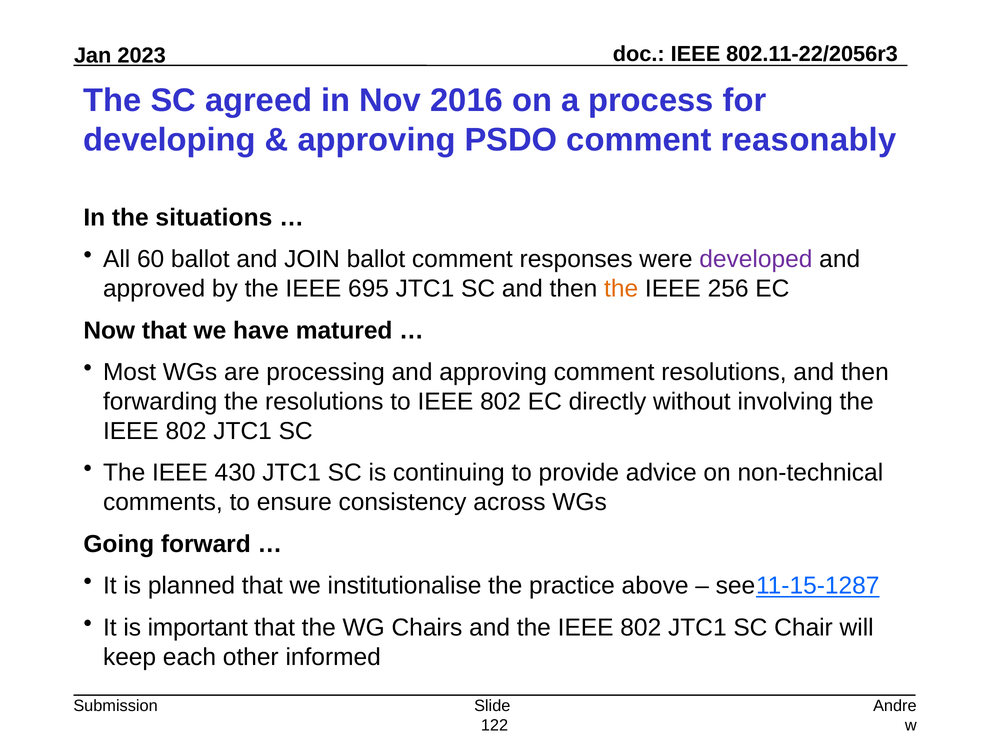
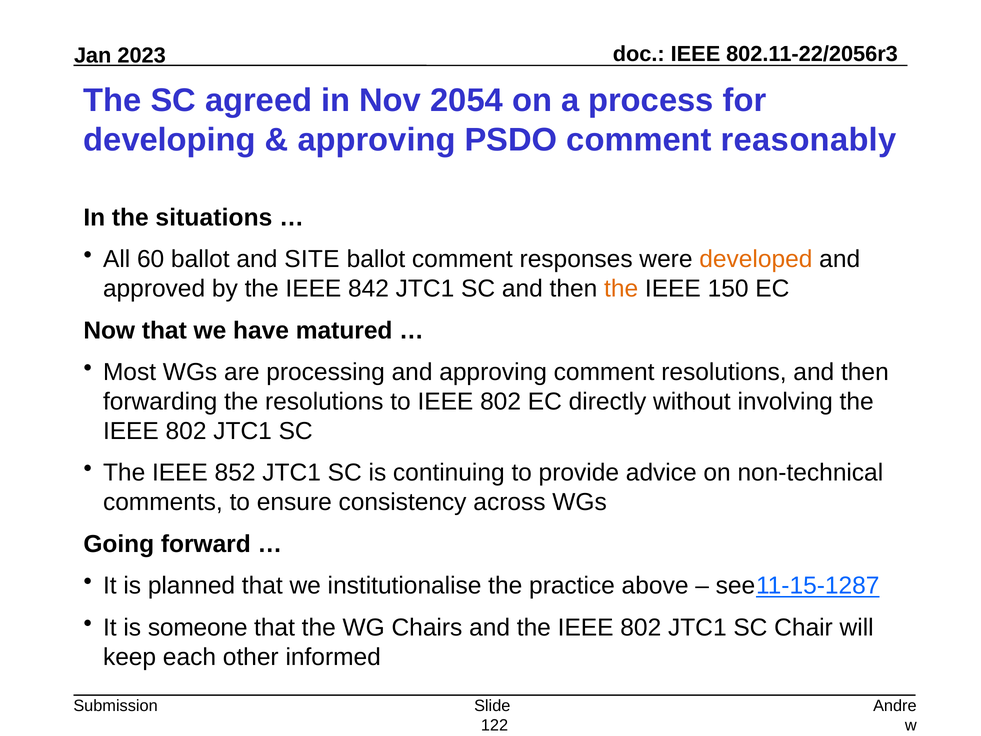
2016: 2016 -> 2054 (467, 100)
JOIN: JOIN -> SITE (312, 259)
developed colour: purple -> orange (756, 259)
695: 695 -> 842 (368, 289)
256: 256 -> 150 (728, 289)
430: 430 -> 852 (235, 473)
important: important -> someone (198, 627)
